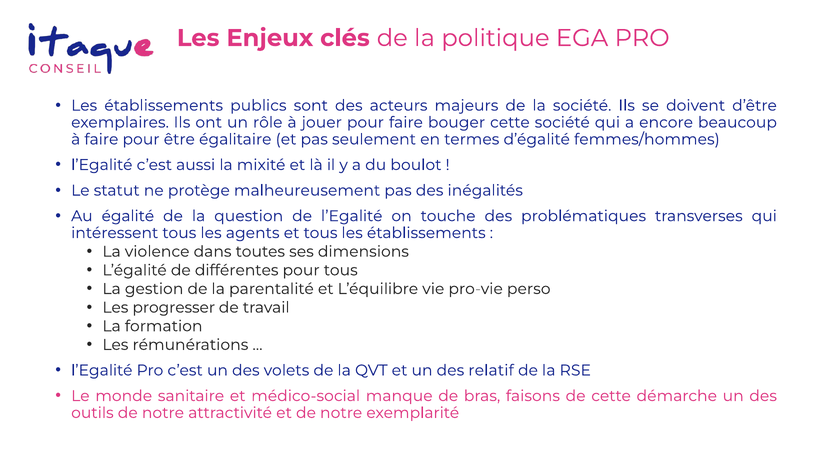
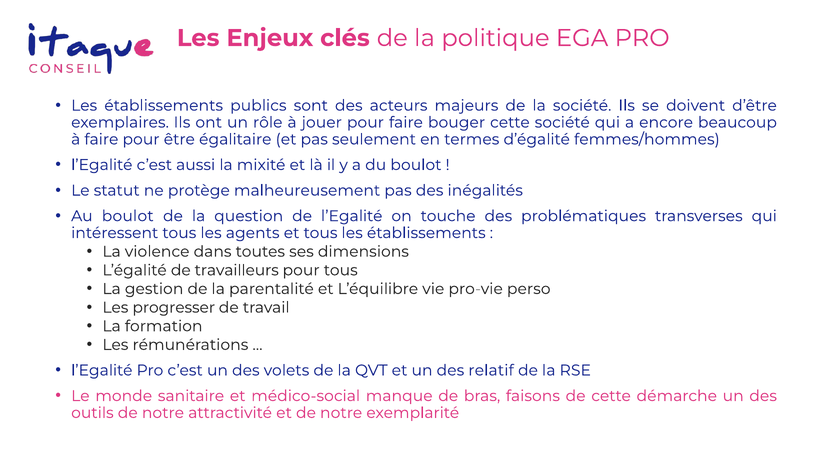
Au égalité: égalité -> boulot (128, 216)
différentes: différentes -> travailleurs (237, 270)
